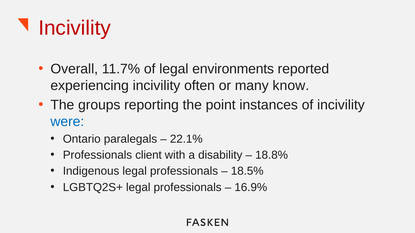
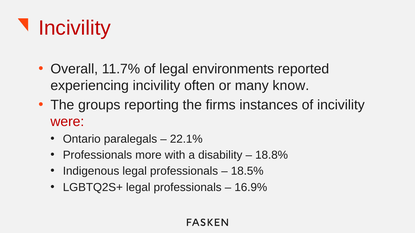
point: point -> firms (221, 105)
were colour: blue -> red (67, 122)
client: client -> more (148, 155)
